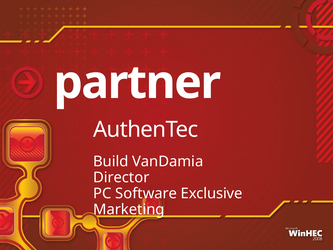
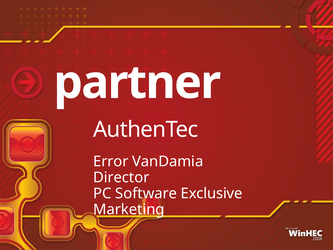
Build: Build -> Error (111, 161)
